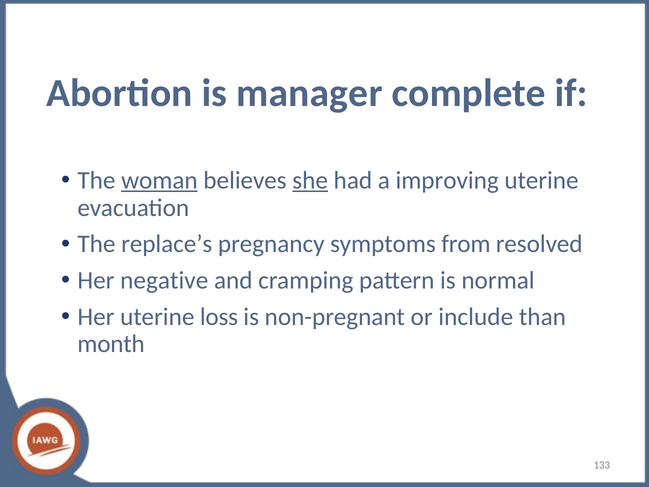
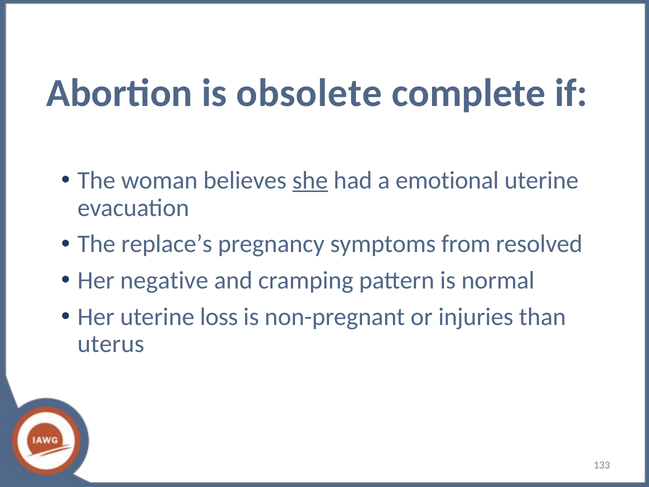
manager: manager -> obsolete (309, 93)
woman underline: present -> none (159, 180)
improving: improving -> emotional (447, 180)
include: include -> injuries (476, 317)
month: month -> uterus (111, 344)
